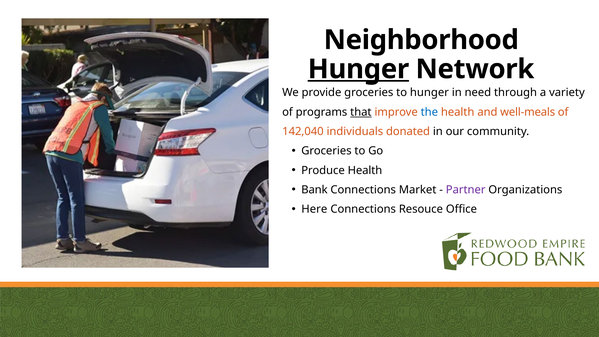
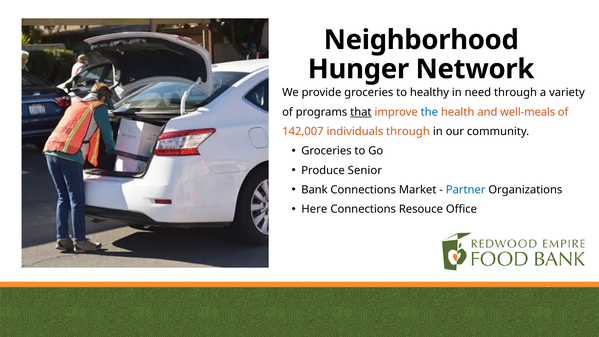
Hunger underline: present -> none (358, 69)
to hunger: hunger -> healthy (430, 93)
142,040: 142,040 -> 142,007 (303, 131)
individuals donated: donated -> through (408, 131)
Produce Health: Health -> Senior (365, 170)
Partner colour: purple -> blue (466, 190)
